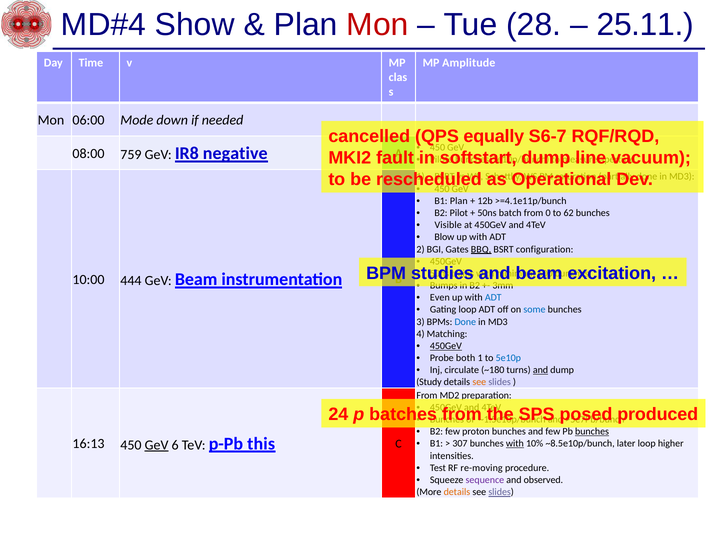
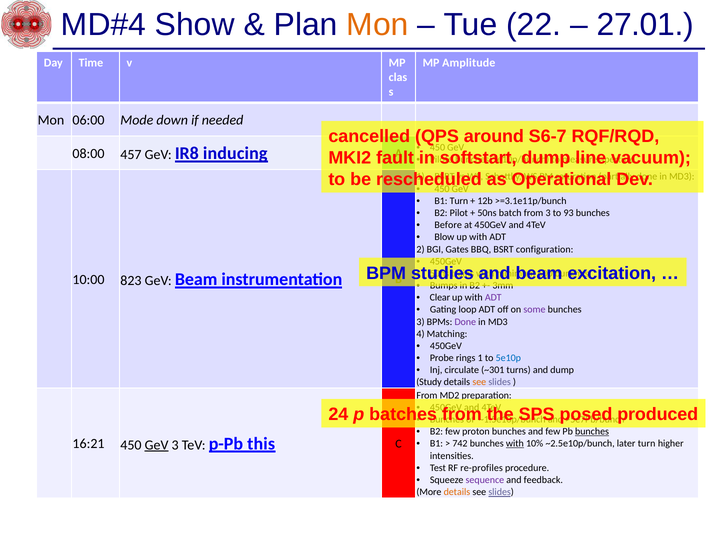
Mon colour: red -> orange (378, 25)
28: 28 -> 22 (534, 25)
25.11: 25.11 -> 27.01 (645, 25)
equally: equally -> around (494, 137)
759: 759 -> 457 (131, 155)
negative: negative -> inducing (235, 154)
B1 Plan: Plan -> Turn (459, 201)
>=4.1e11p/bunch: >=4.1e11p/bunch -> >=3.1e11p/bunch (531, 201)
from 0: 0 -> 3 (548, 213)
62: 62 -> 93 (569, 213)
Visible: Visible -> Before (448, 225)
BBQ underline: present -> none (481, 249)
444: 444 -> 823 (131, 281)
Even: Even -> Clear (440, 298)
ADT colour: blue -> purple (493, 298)
some colour: blue -> purple (534, 310)
Done colour: blue -> purple (465, 322)
450GeV underline: present -> none (446, 346)
both: both -> rings (466, 358)
~180: ~180 -> ~301 (493, 370)
and underline: present -> none (541, 370)
16:13: 16:13 -> 16:21 (89, 444)
6: 6 -> 3 (175, 445)
307: 307 -> 742 (460, 444)
~8.5e10p/bunch: ~8.5e10p/bunch -> ~2.5e10p/bunch (580, 444)
later loop: loop -> turn (647, 444)
re-moving: re-moving -> re-profiles (482, 468)
observed: observed -> feedback (543, 480)
